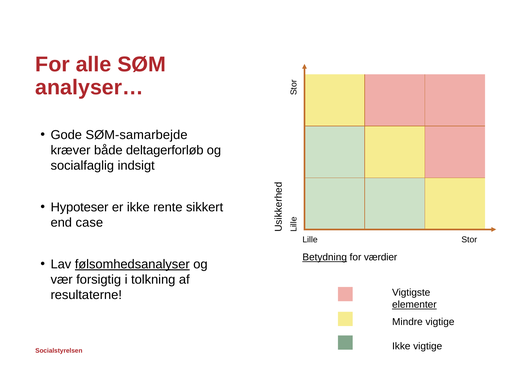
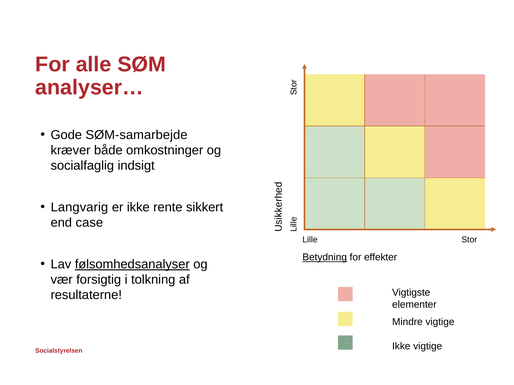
deltagerforløb: deltagerforløb -> omkostninger (165, 151)
Hypoteser: Hypoteser -> Langvarig (79, 208)
værdier: værdier -> effekter (381, 258)
elementer underline: present -> none (414, 305)
